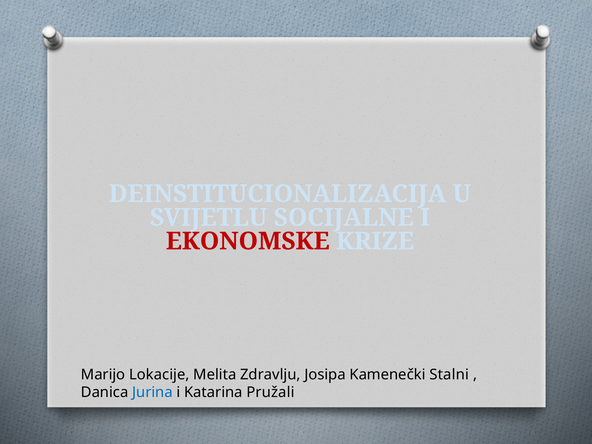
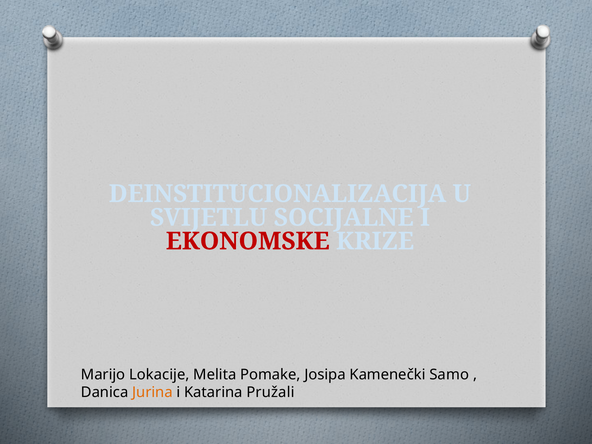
Zdravlju: Zdravlju -> Pomake (270, 375)
Stalni: Stalni -> Samo (449, 375)
Jurina colour: blue -> orange (152, 392)
